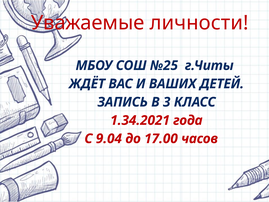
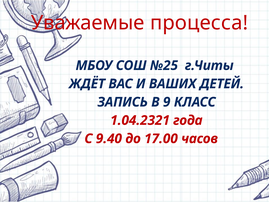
личности: личности -> процесса (199, 23)
3: 3 -> 9 (167, 102)
1.34.2021: 1.34.2021 -> 1.04.2321 (140, 120)
9.04: 9.04 -> 9.40 (109, 139)
